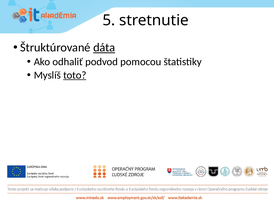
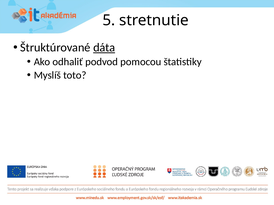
toto underline: present -> none (75, 75)
